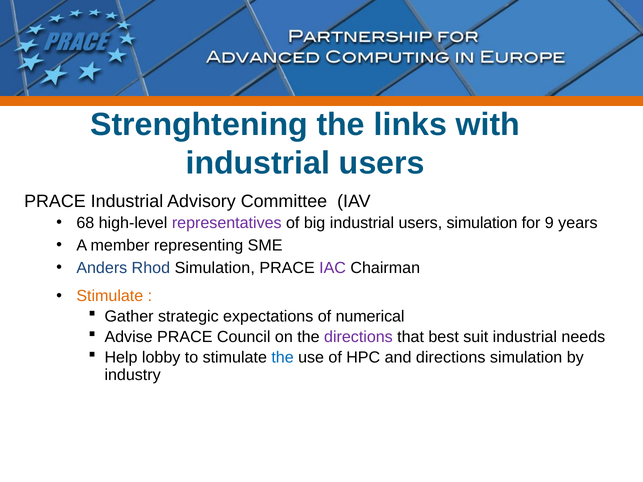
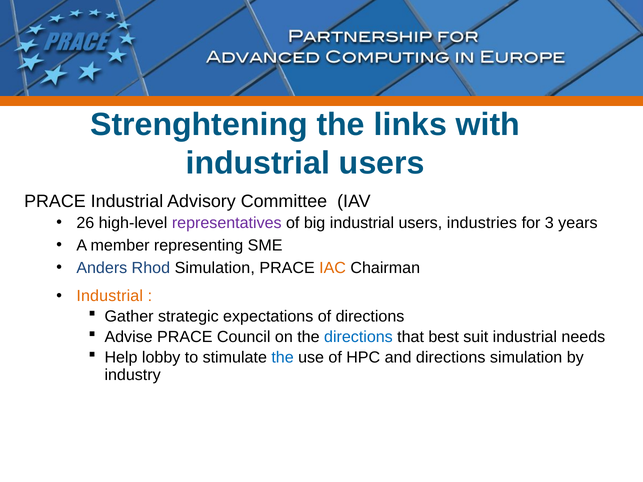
68: 68 -> 26 (85, 223)
users simulation: simulation -> industries (482, 223)
9: 9 -> 3 (549, 223)
IAC colour: purple -> orange (333, 268)
Stimulate: Stimulate -> Industrial (110, 296)
of numerical: numerical -> directions (370, 317)
directions colour: purple -> blue (358, 337)
